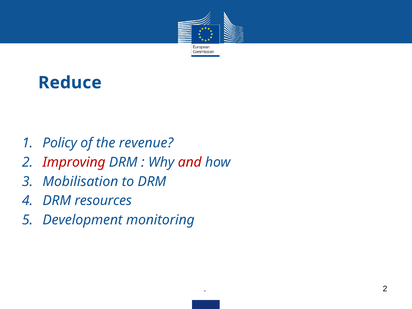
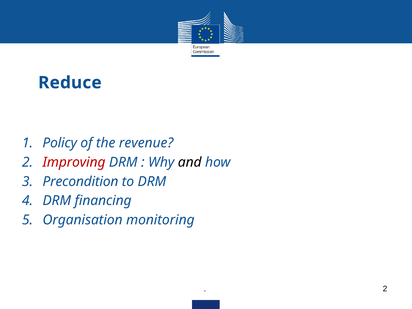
and colour: red -> black (190, 162)
Mobilisation: Mobilisation -> Precondition (80, 181)
resources: resources -> financing (103, 201)
Development: Development -> Organisation (83, 220)
